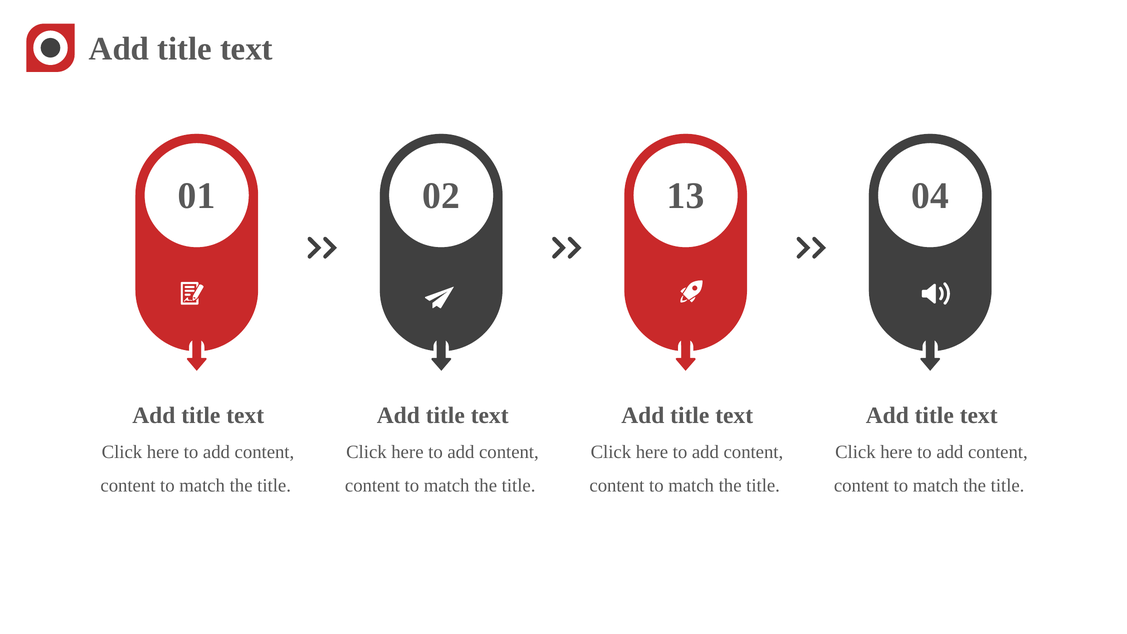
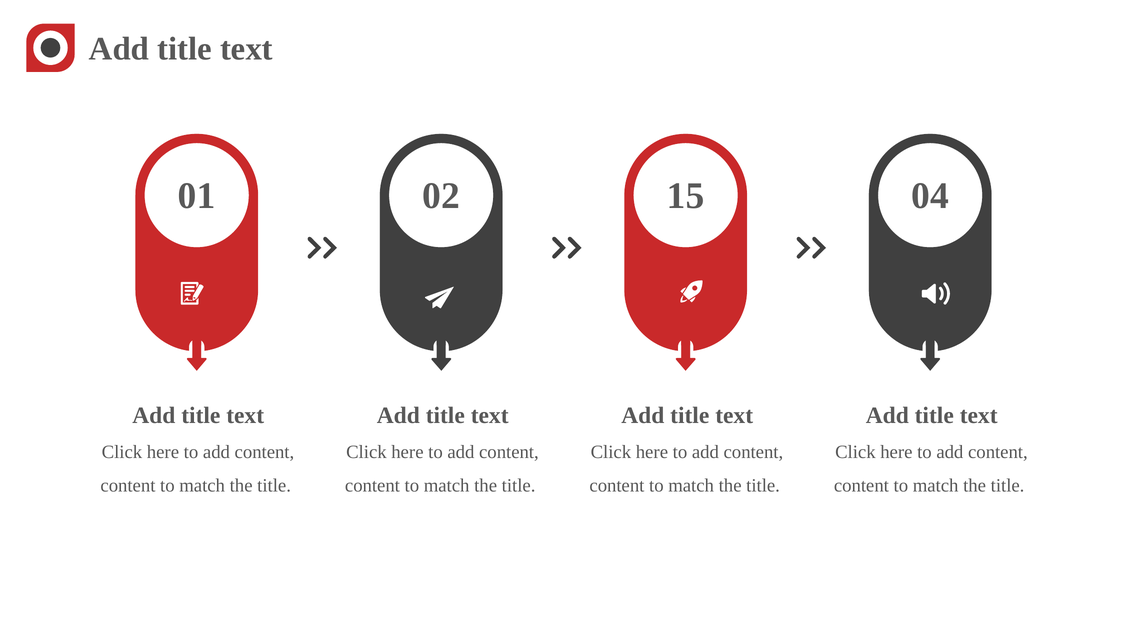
13: 13 -> 15 (686, 196)
